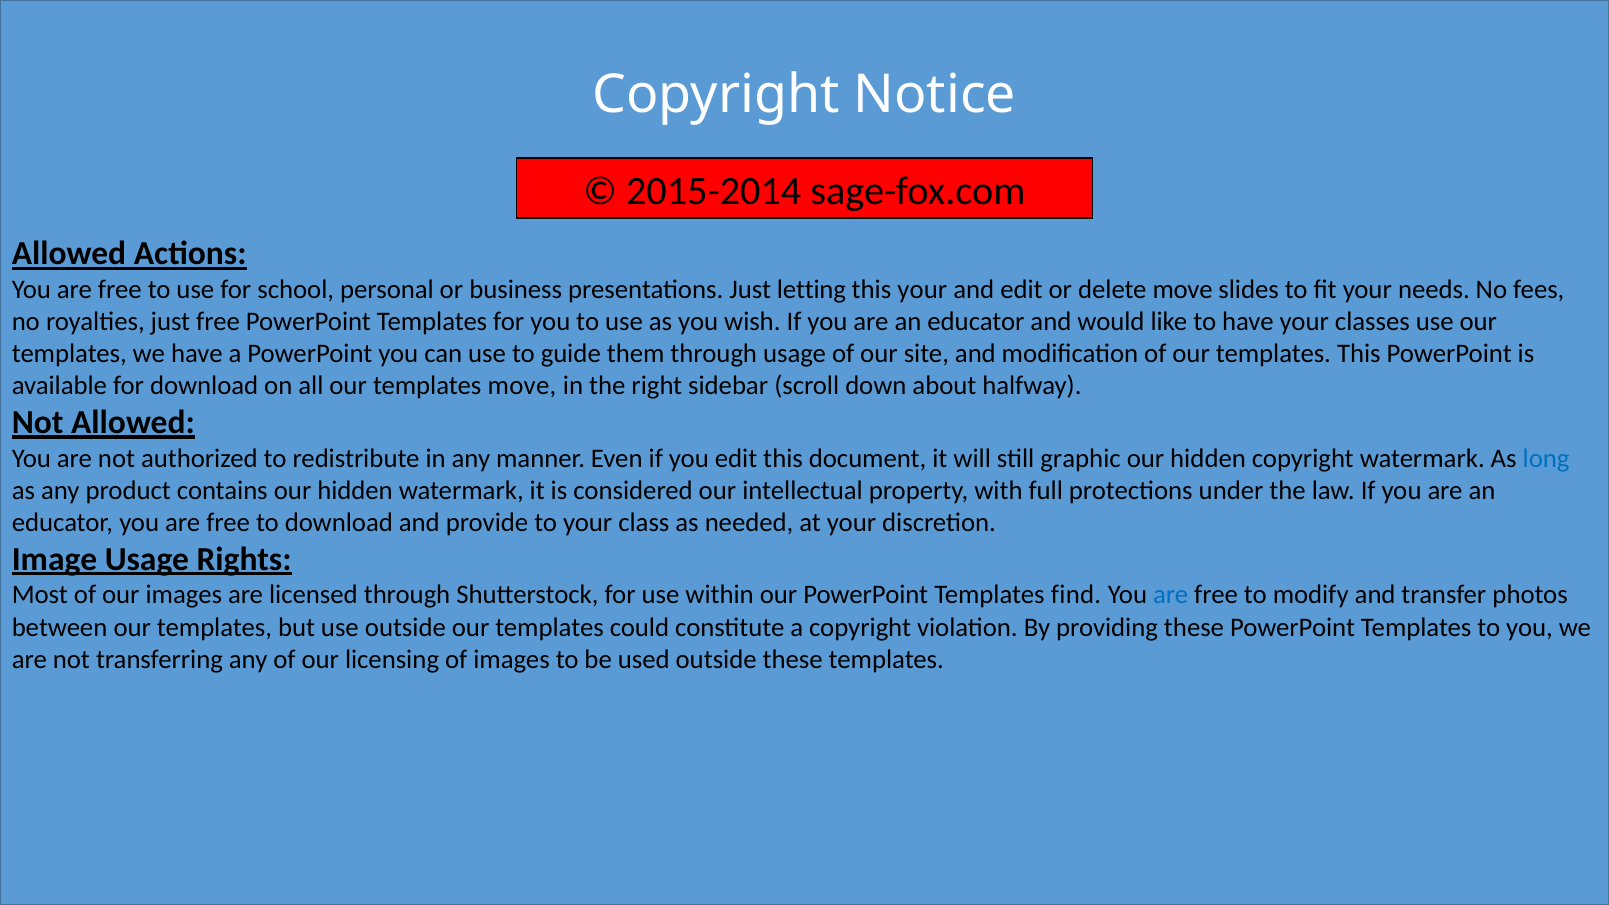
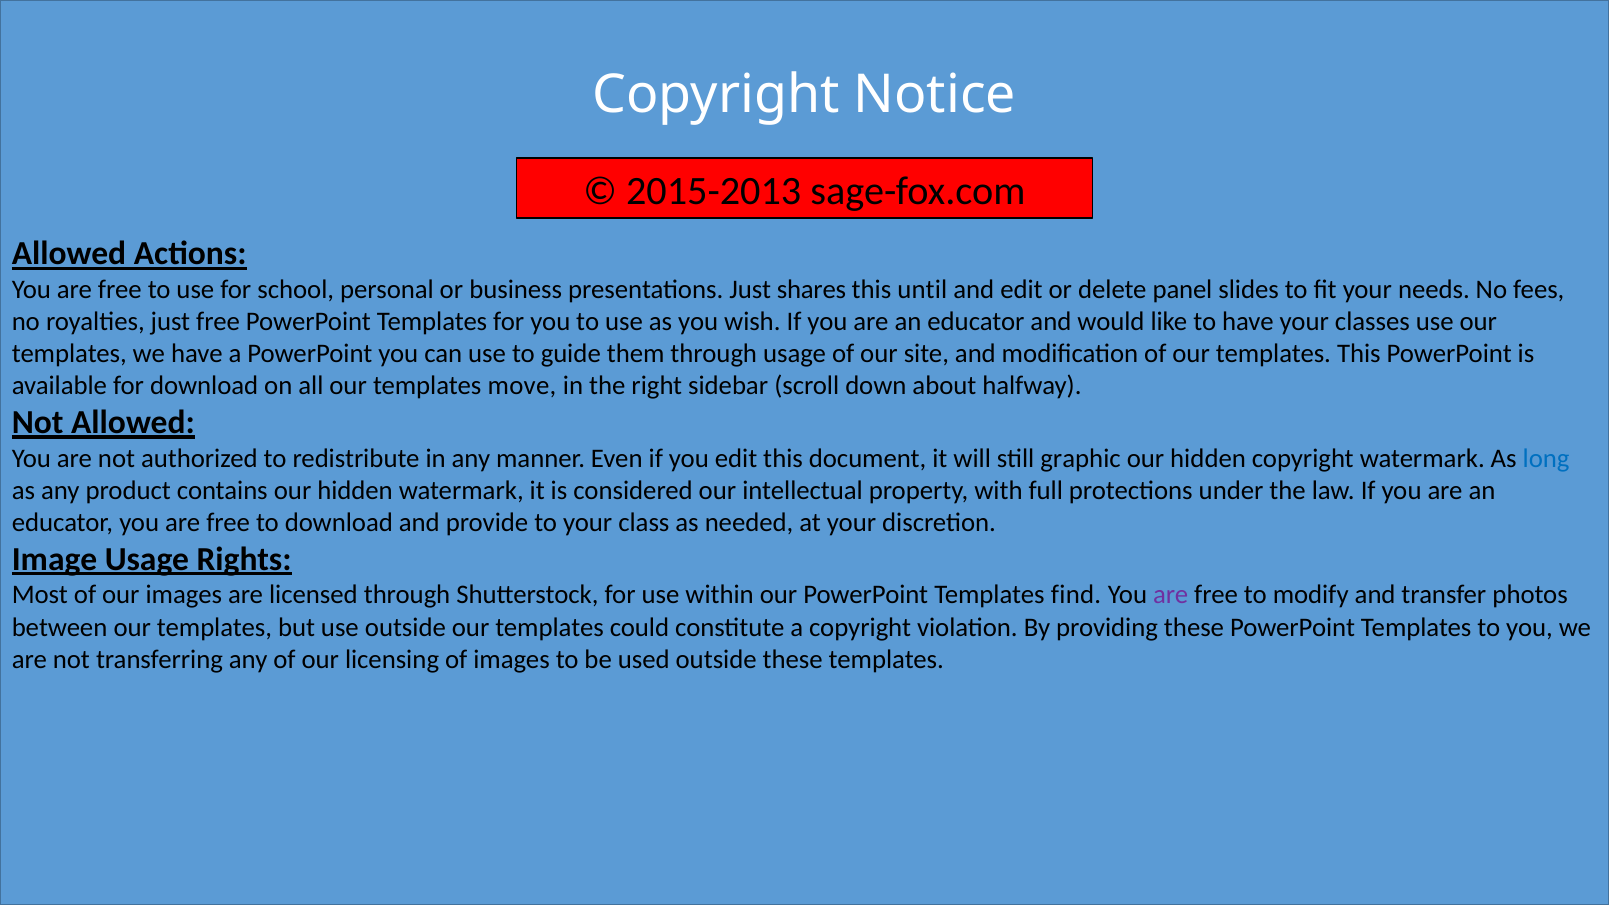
2015-2014: 2015-2014 -> 2015-2013 (714, 191)
letting: letting -> shares (811, 289)
this your: your -> until (922, 289)
delete move: move -> panel (1183, 289)
are colour: blue -> purple (1171, 595)
